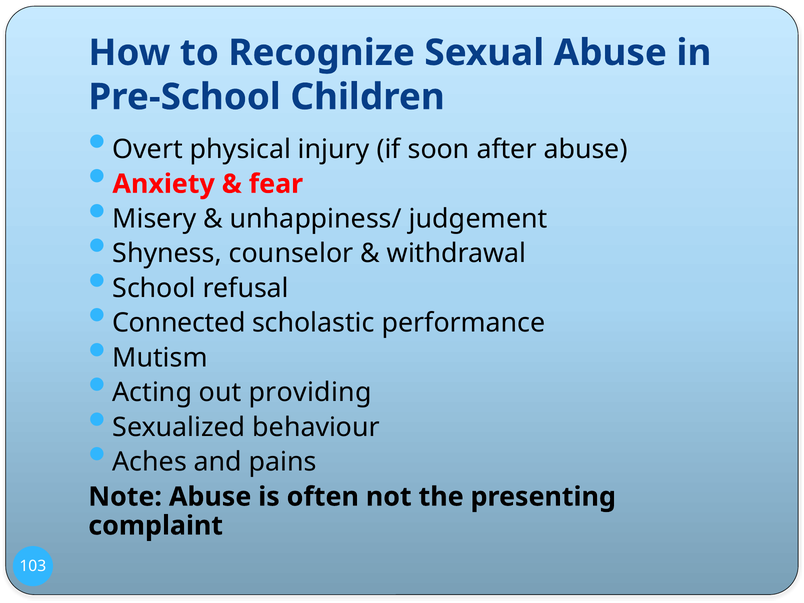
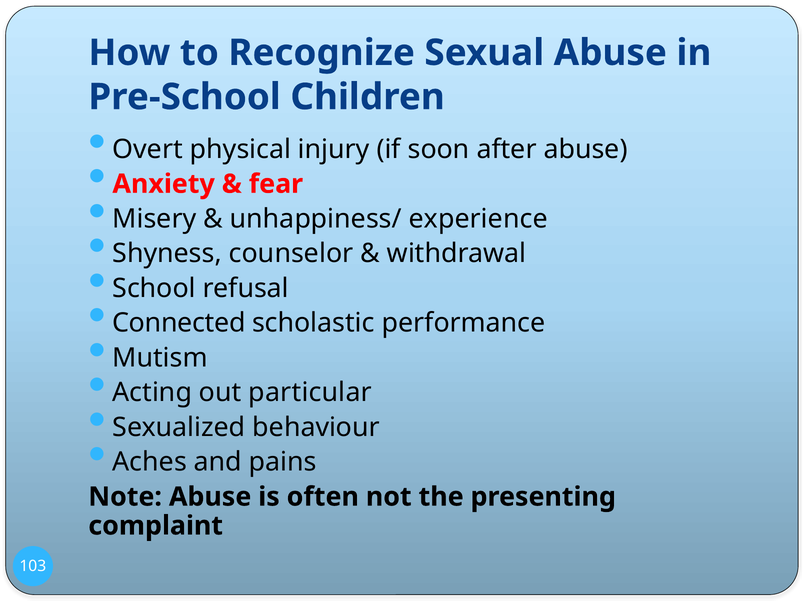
judgement: judgement -> experience (478, 219)
providing: providing -> particular (310, 393)
